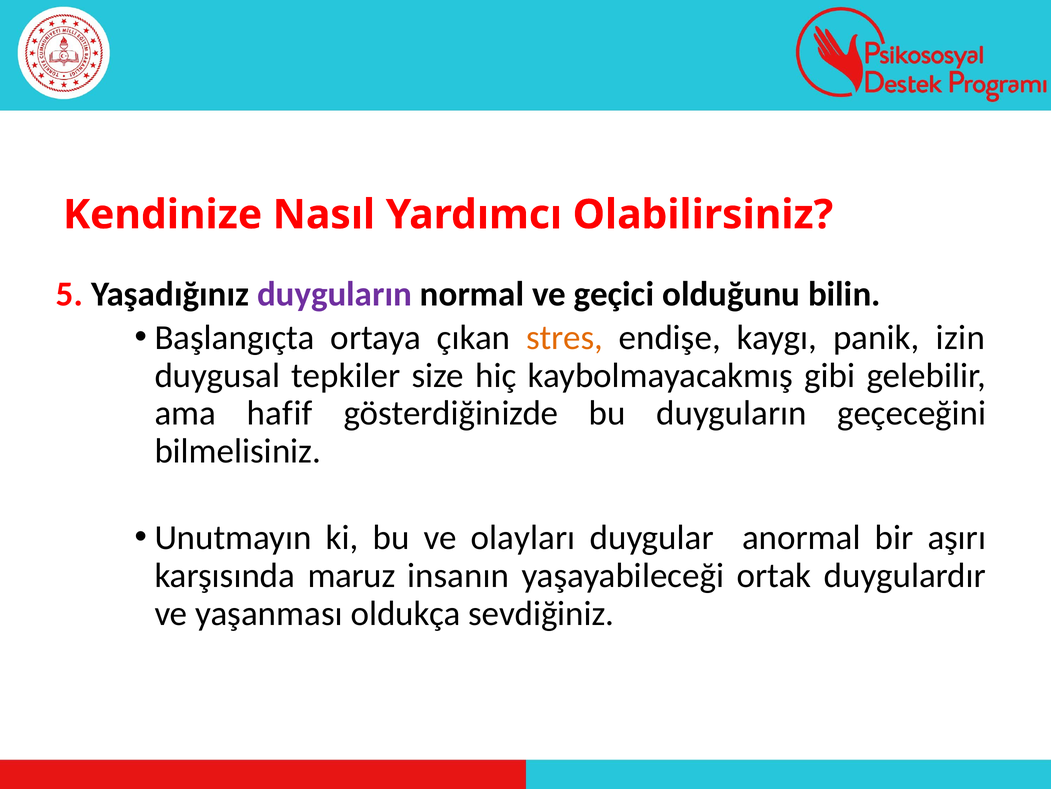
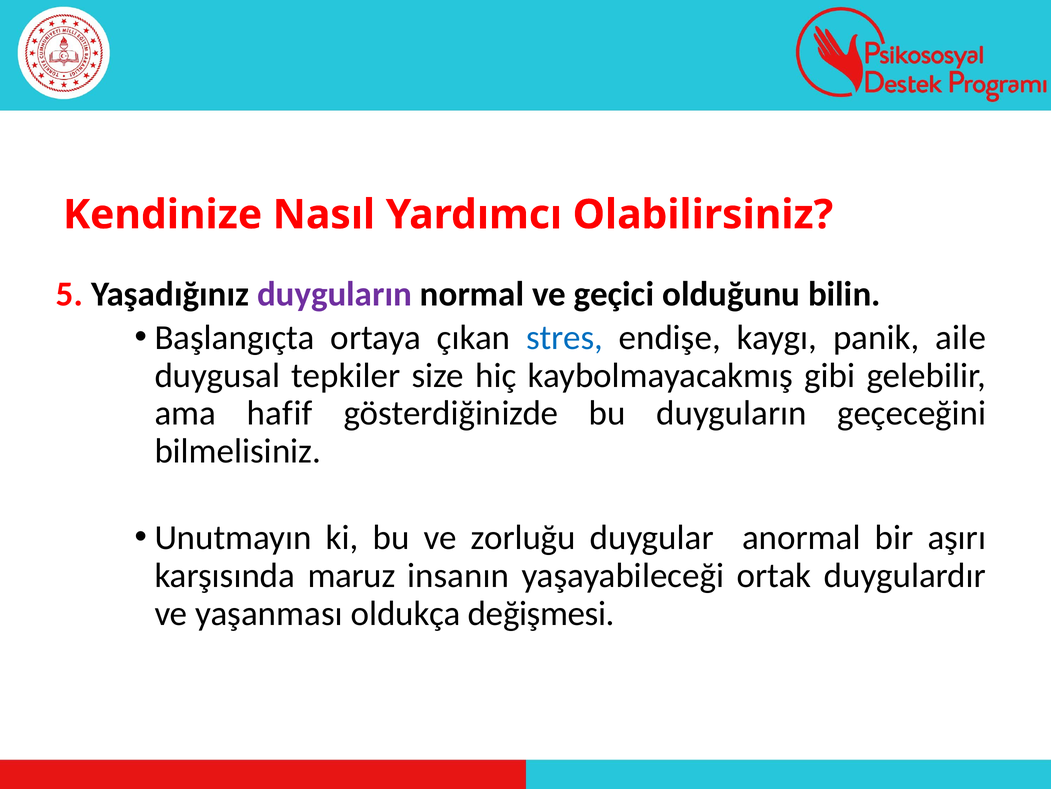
stres colour: orange -> blue (565, 337)
izin: izin -> aile (961, 337)
olayları: olayları -> zorluğu (523, 537)
sevdiğiniz: sevdiğiniz -> değişmesi (541, 613)
